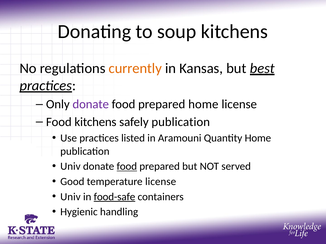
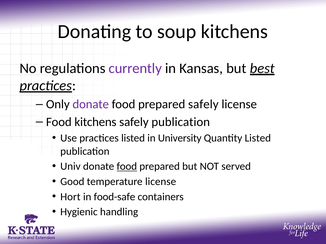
currently colour: orange -> purple (135, 68)
prepared home: home -> safely (203, 104)
Aramouni: Aramouni -> University (180, 138)
Quantity Home: Home -> Listed (258, 138)
Univ: Univ -> Hort (70, 197)
food-safe underline: present -> none (114, 197)
